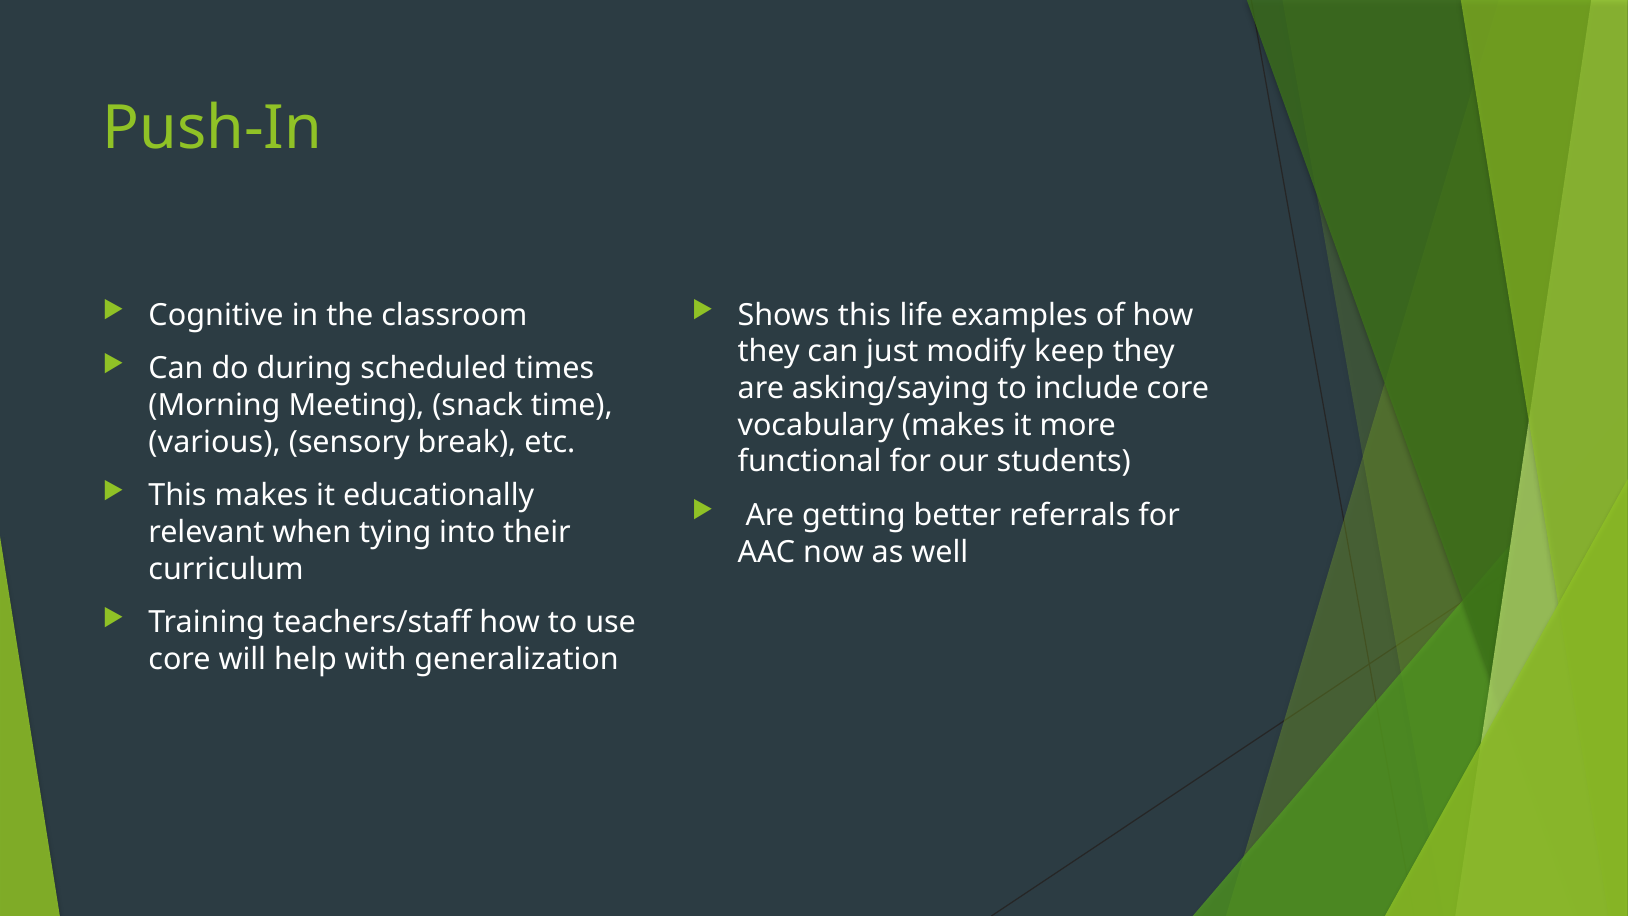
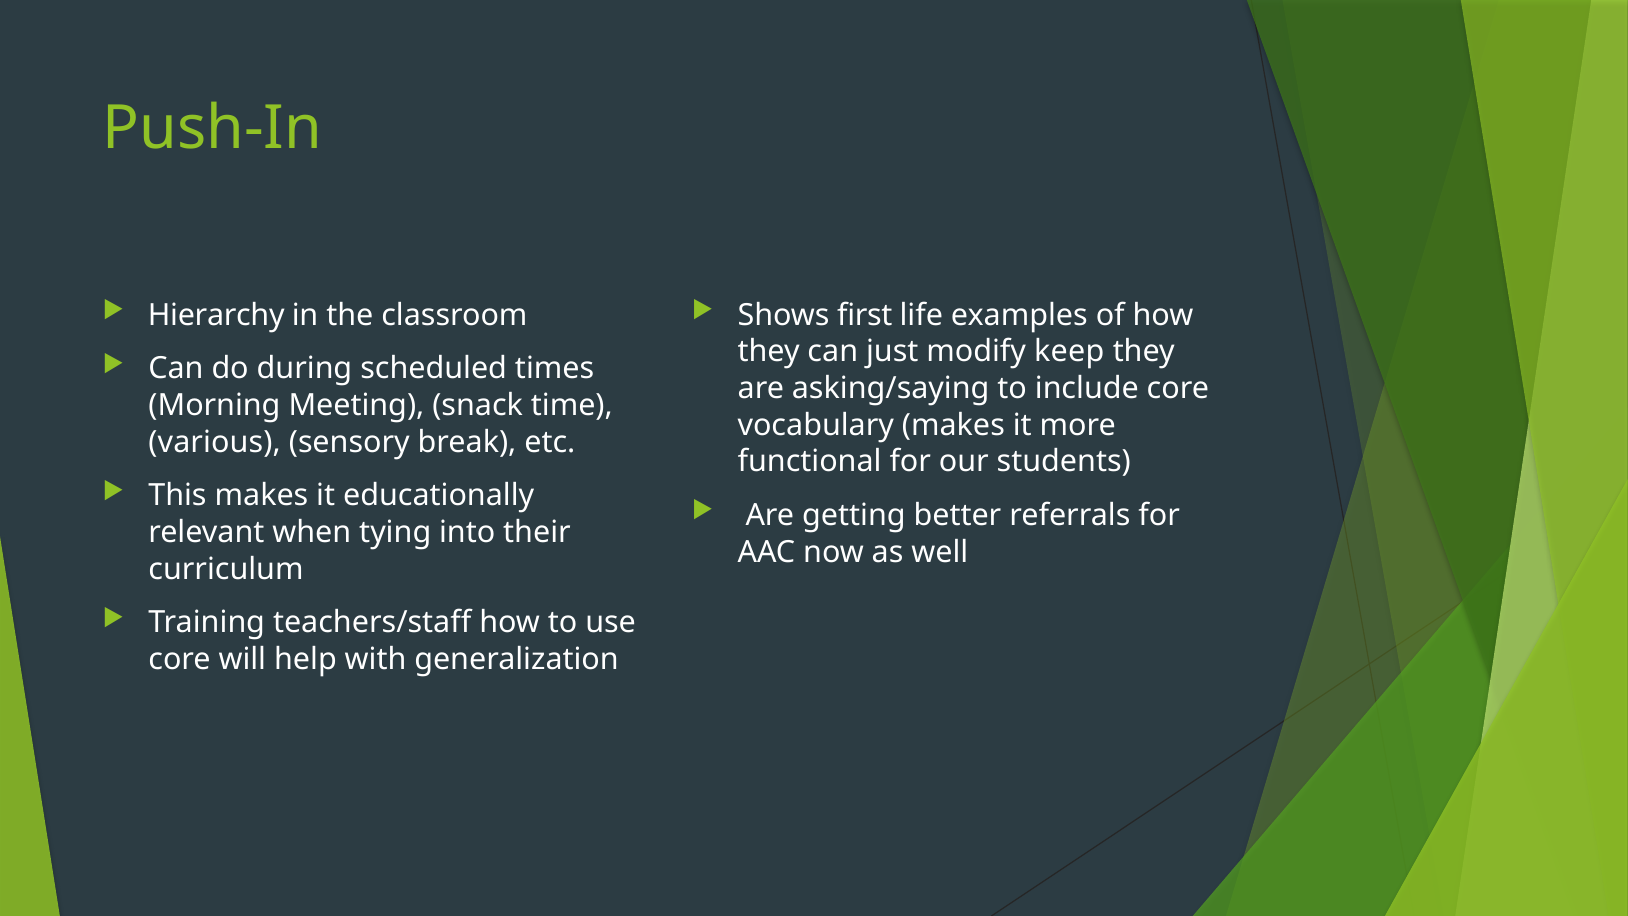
Cognitive: Cognitive -> Hierarchy (216, 315)
Shows this: this -> first (865, 315)
